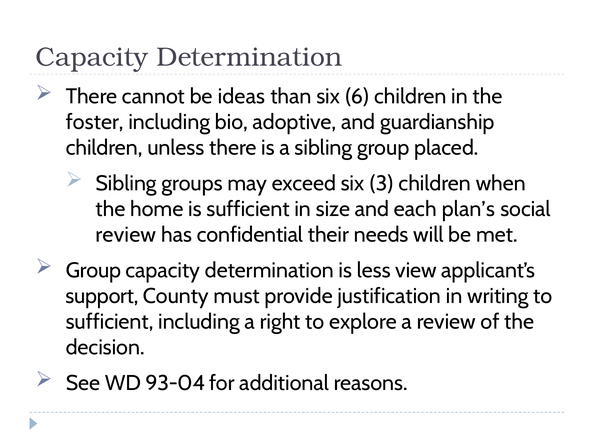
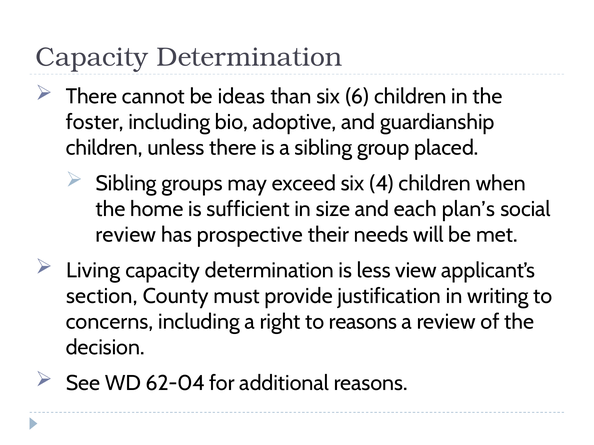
3: 3 -> 4 (382, 184)
confidential: confidential -> prospective (250, 235)
Group: Group -> Living (93, 271)
support: support -> section (102, 296)
sufficient: sufficient -> concerns (109, 322)
to explore: explore -> reasons (363, 322)
93-04: 93-04 -> 62-04 (175, 383)
